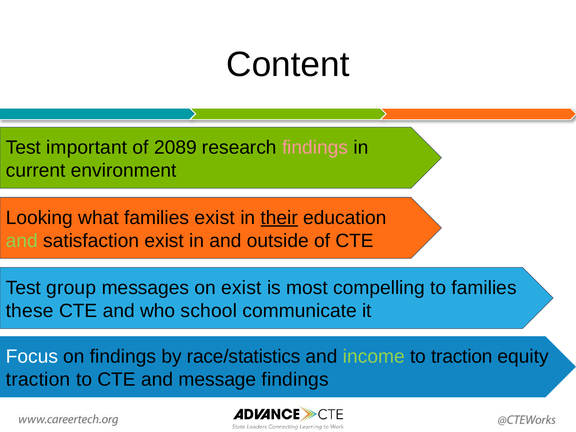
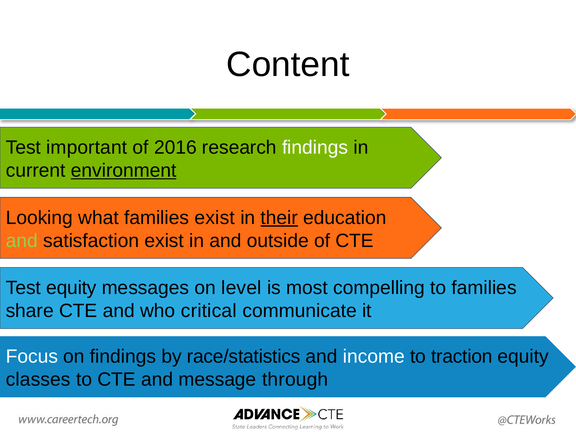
2089: 2089 -> 2016 (175, 148)
findings colour: pink -> white (315, 148)
environment underline: none -> present (124, 171)
Test group: group -> equity (71, 288)
on exist: exist -> level (241, 288)
these: these -> share (30, 311)
school: school -> critical (209, 311)
income colour: light green -> white (374, 357)
traction: traction -> classes (38, 380)
message findings: findings -> through (295, 380)
